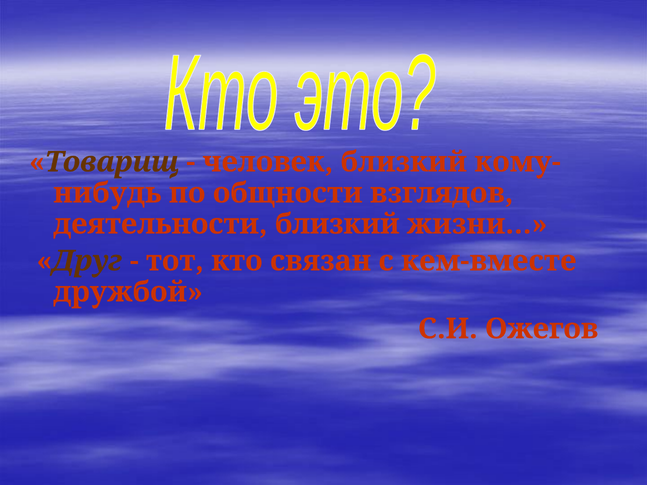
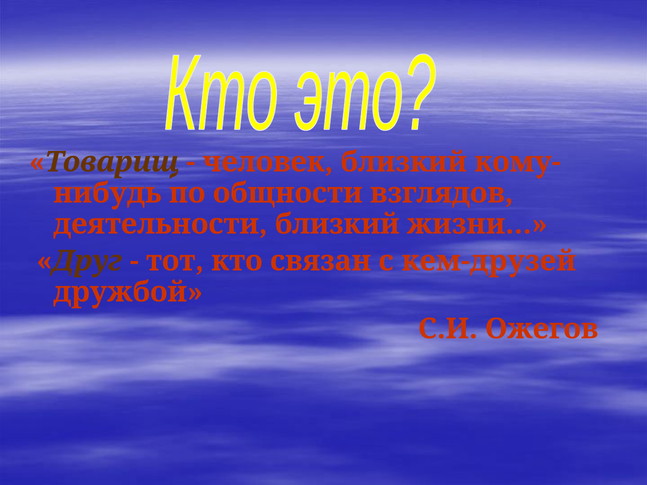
кем-вместе: кем-вместе -> кем-друзей (489, 261)
